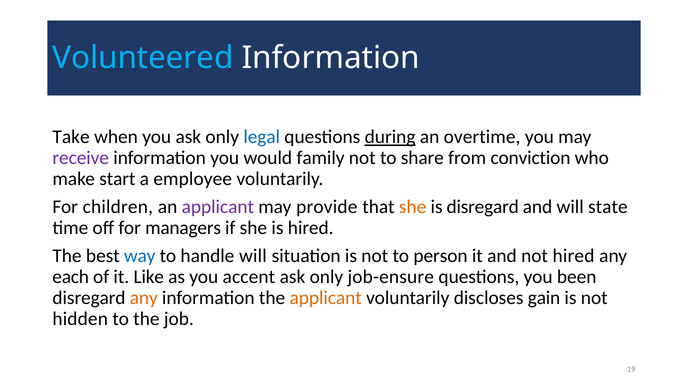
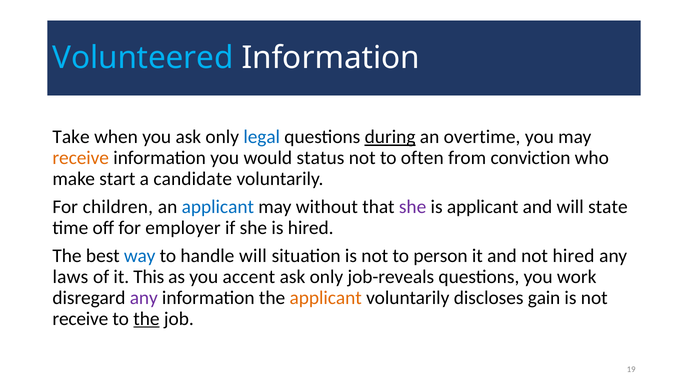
receive colour: purple -> orange (81, 158)
family: family -> status (320, 158)
share: share -> often (422, 158)
employee: employee -> candidate (193, 179)
applicant colour: purple -> blue (218, 207)
provide: provide -> without (327, 207)
she colour: orange -> purple (413, 207)
is disregard: disregard -> applicant (483, 207)
managers: managers -> employer (183, 228)
each: each -> laws (70, 277)
Like: Like -> This (149, 277)
job-ensure: job-ensure -> job-reveals (391, 277)
been: been -> work (577, 277)
any colour: orange -> purple (144, 298)
hidden: hidden -> receive (80, 319)
the underline: none -> present (146, 319)
